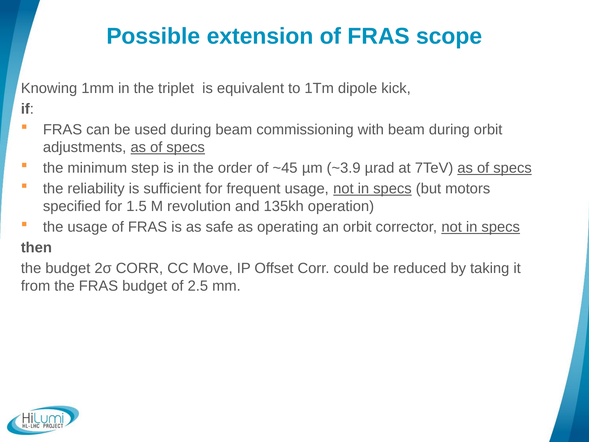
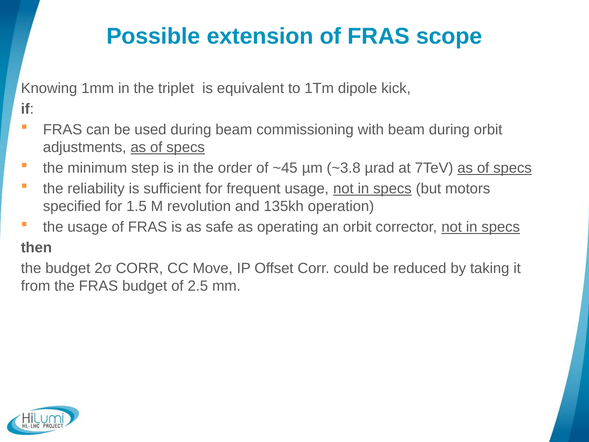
~3.9: ~3.9 -> ~3.8 (344, 168)
